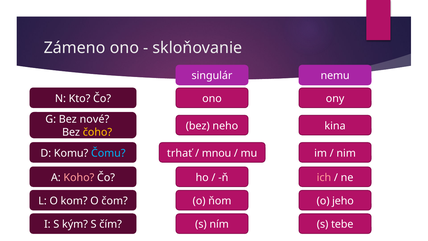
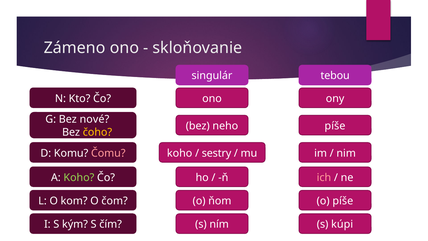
nemu: nemu -> tebou (335, 76)
kina: kina -> píše (335, 126)
Čomu colour: light blue -> pink (108, 153)
trhať: trhať -> koho (180, 153)
mnou: mnou -> sestry (217, 153)
Koho colour: pink -> light green (79, 177)
o jeho: jeho -> píše (343, 201)
tebe: tebe -> kúpi (342, 224)
